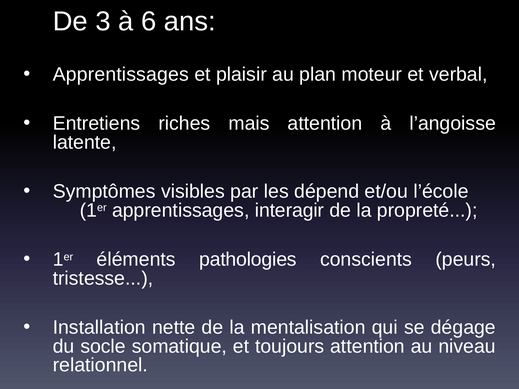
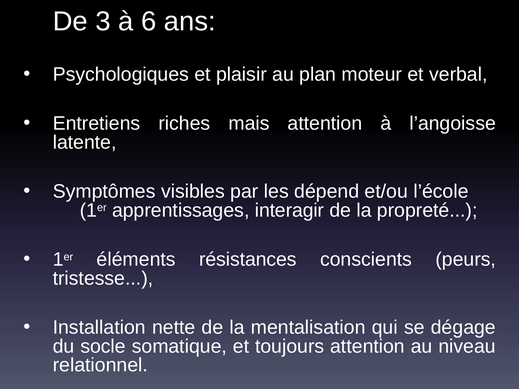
Apprentissages: Apprentissages -> Psychologiques (121, 75)
pathologies: pathologies -> résistances (248, 260)
